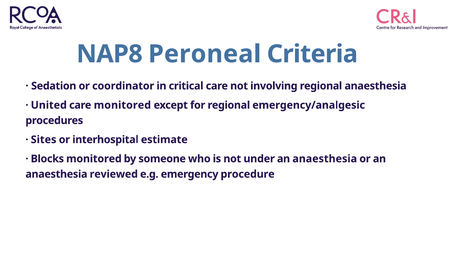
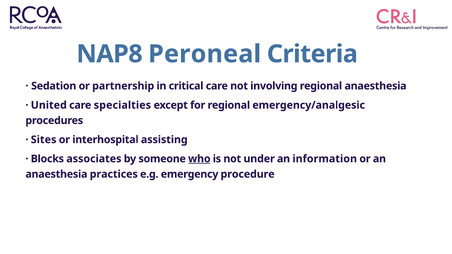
coordinator: coordinator -> partnership (123, 86)
care monitored: monitored -> specialties (122, 105)
estimate: estimate -> assisting (164, 140)
Blocks monitored: monitored -> associates (94, 159)
who underline: none -> present (199, 159)
anaesthesia: anaesthesia -> information (325, 159)
reviewed: reviewed -> practices (114, 174)
